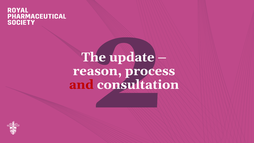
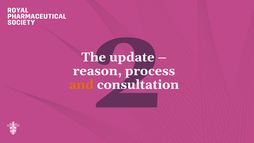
and colour: red -> orange (81, 85)
